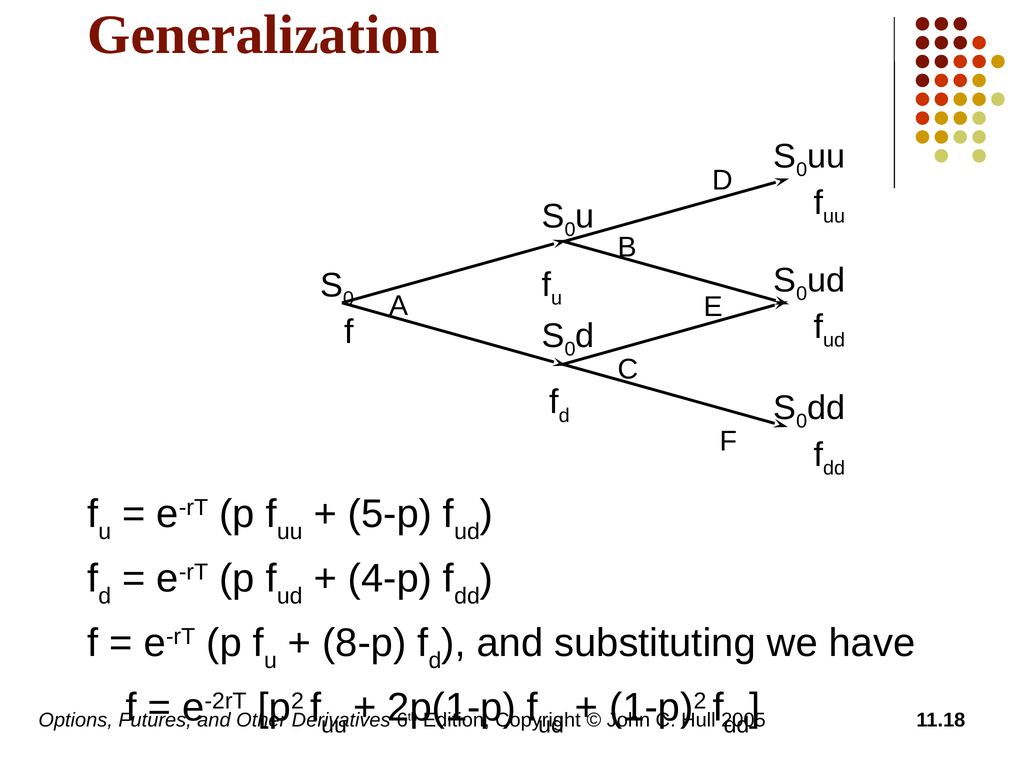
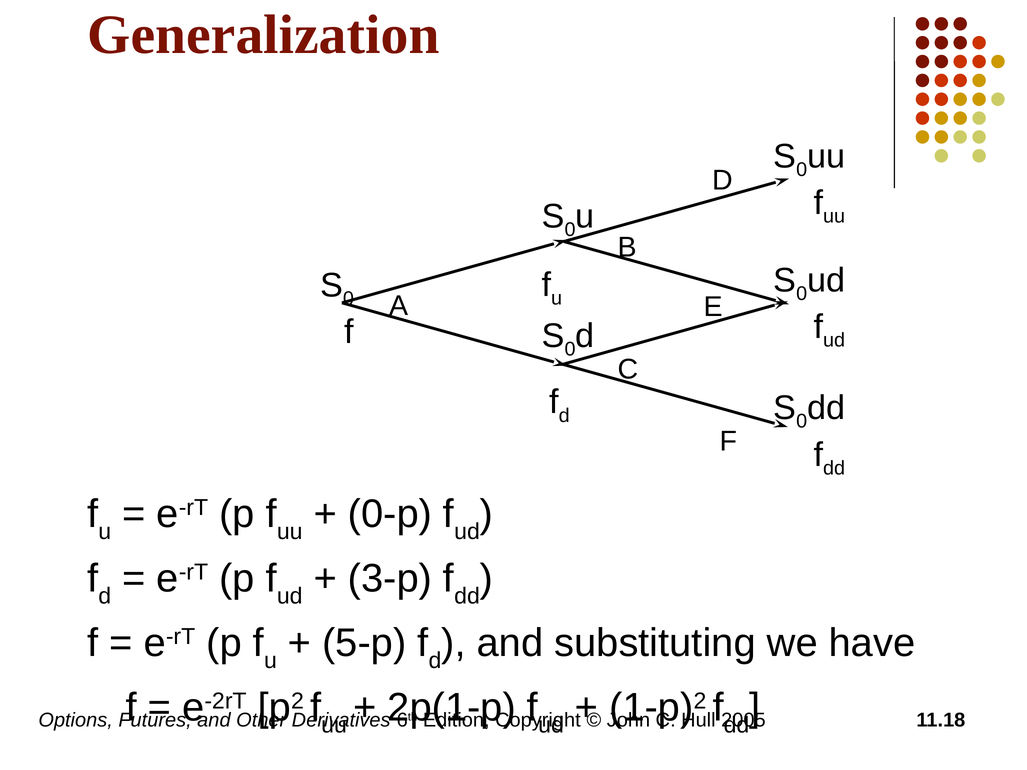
5-p: 5-p -> 0-p (390, 514)
4-p: 4-p -> 3-p (390, 579)
8-p: 8-p -> 5-p (364, 643)
